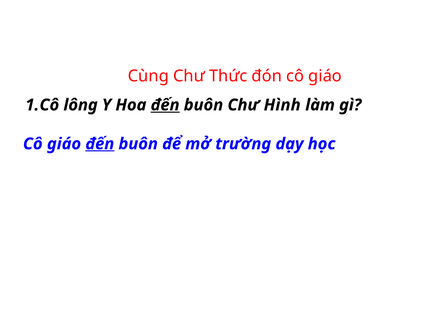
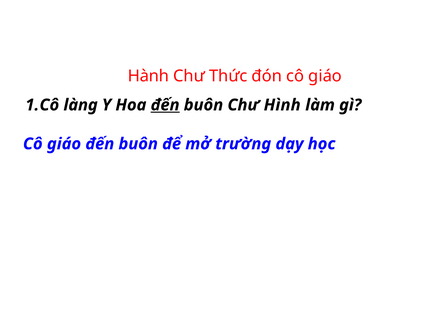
Cùng: Cùng -> Hành (148, 76)
lông: lông -> làng (81, 105)
đến underline: present -> none (100, 144)
